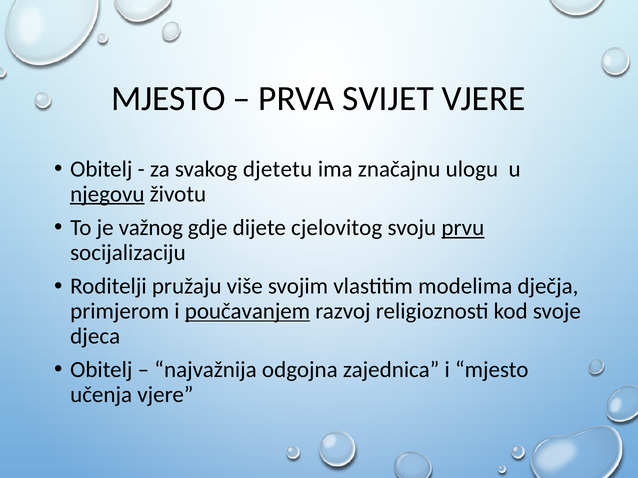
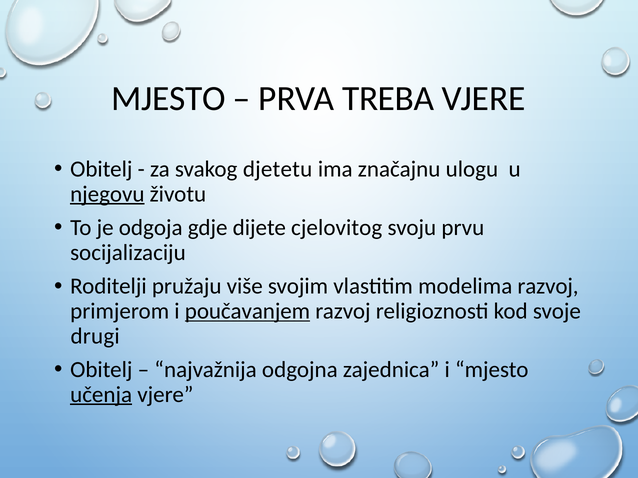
SVIJET: SVIJET -> TREBA (388, 99)
važnog: važnog -> odgoja (151, 228)
prvu underline: present -> none (463, 228)
modelima dječja: dječja -> razvoj (548, 287)
djeca: djeca -> drugi (95, 336)
učenja underline: none -> present (101, 395)
